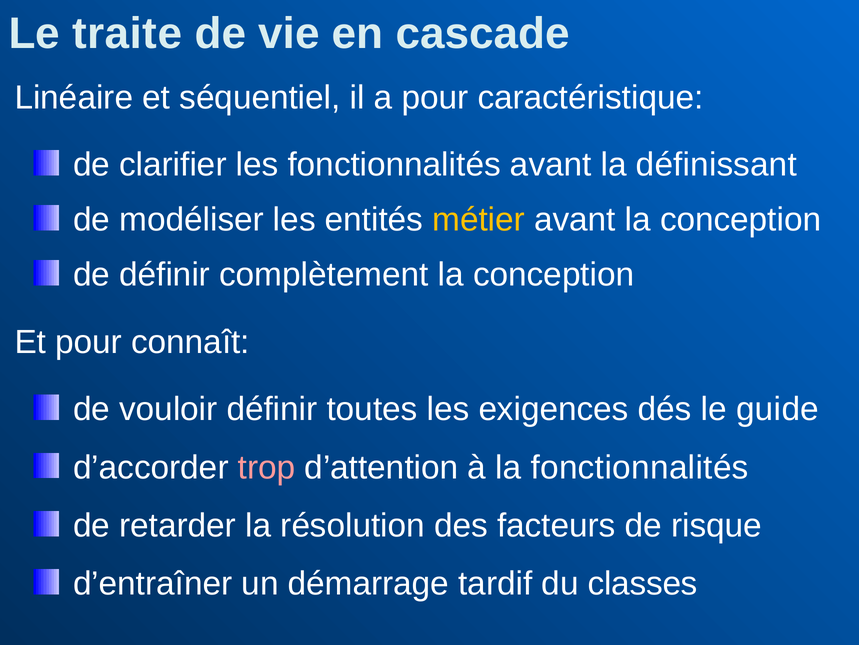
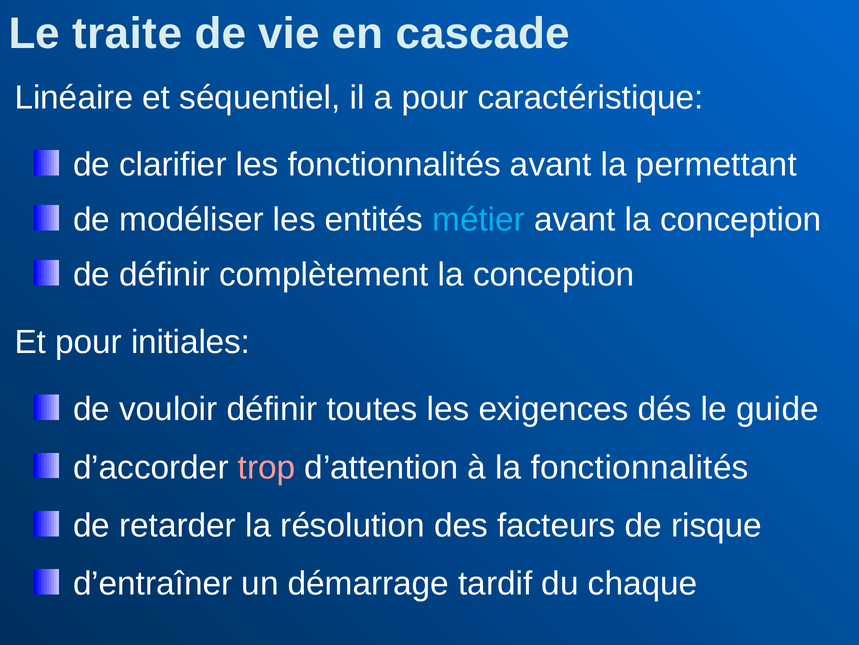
définissant: définissant -> permettant (716, 165)
métier colour: yellow -> light blue (479, 220)
connaît: connaît -> initiales (191, 342)
classes: classes -> chaque (643, 583)
